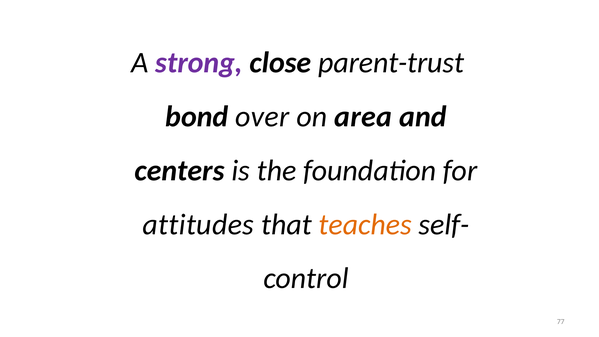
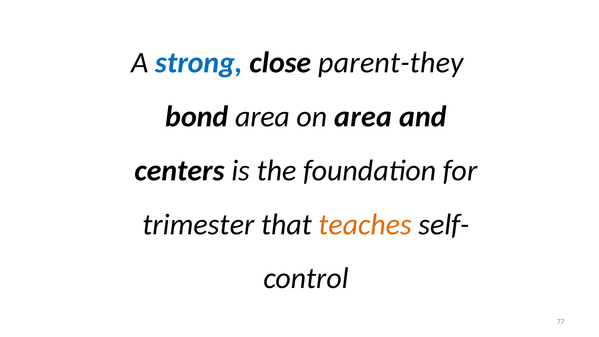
strong colour: purple -> blue (199, 63)
parent-trust: parent-trust -> parent-they (391, 63)
bond over: over -> area (263, 117)
attitudes: attitudes -> trimester (198, 224)
